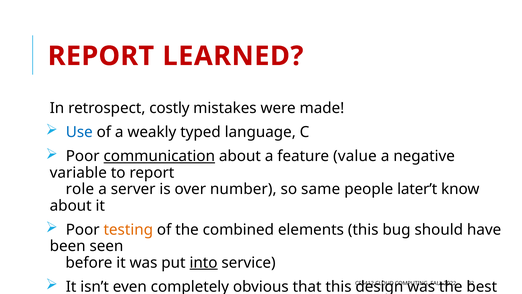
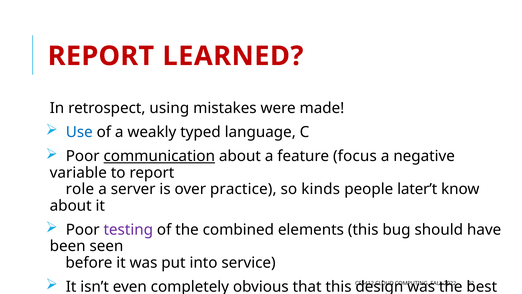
costly: costly -> using (169, 108)
value: value -> focus (355, 156)
number: number -> practice (243, 189)
same: same -> kinds (321, 189)
testing colour: orange -> purple (128, 229)
into underline: present -> none (204, 262)
